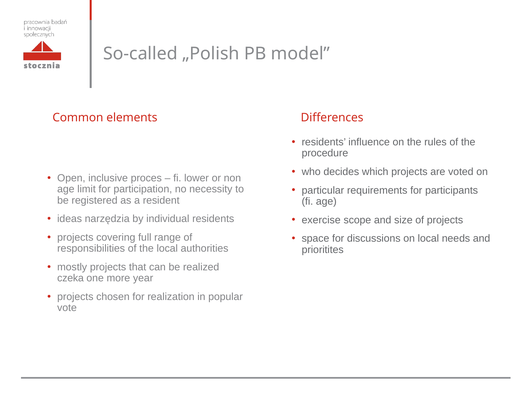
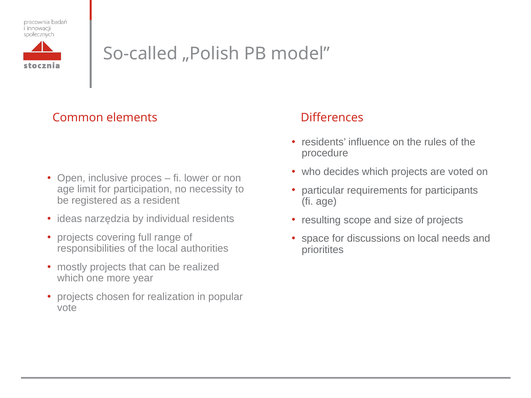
exercise: exercise -> resulting (321, 220)
czeka: czeka -> which (70, 278)
